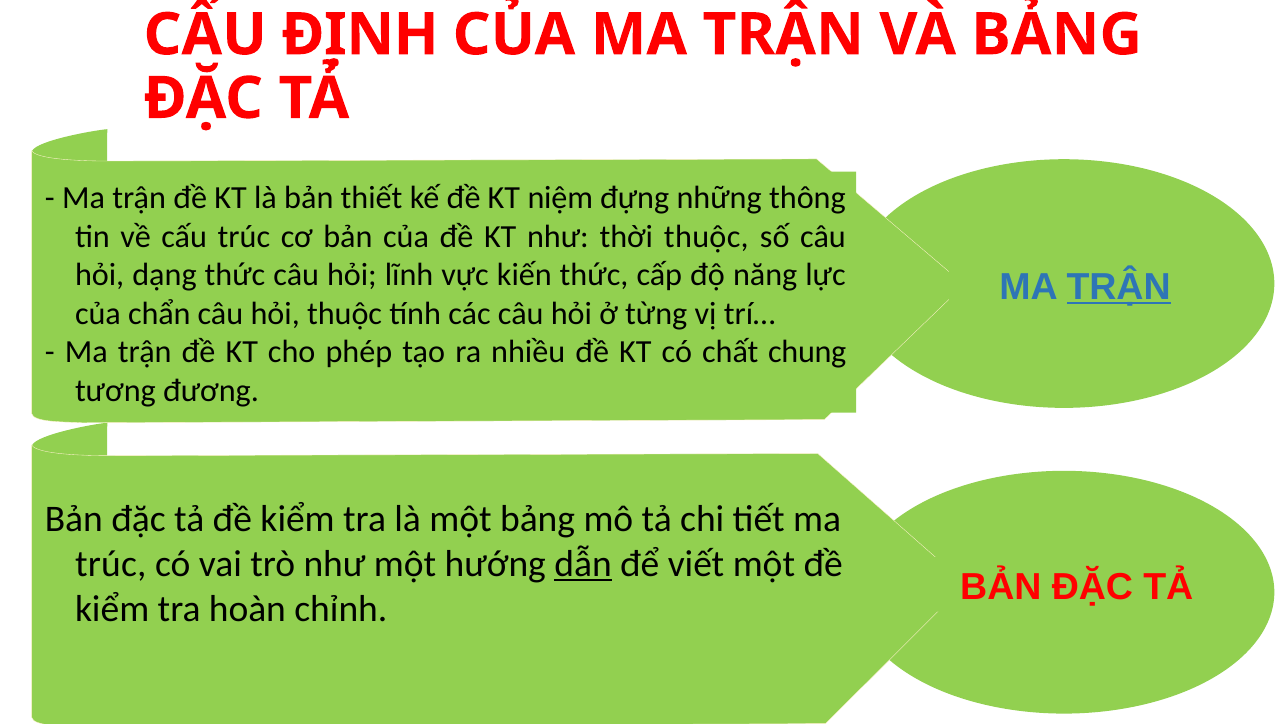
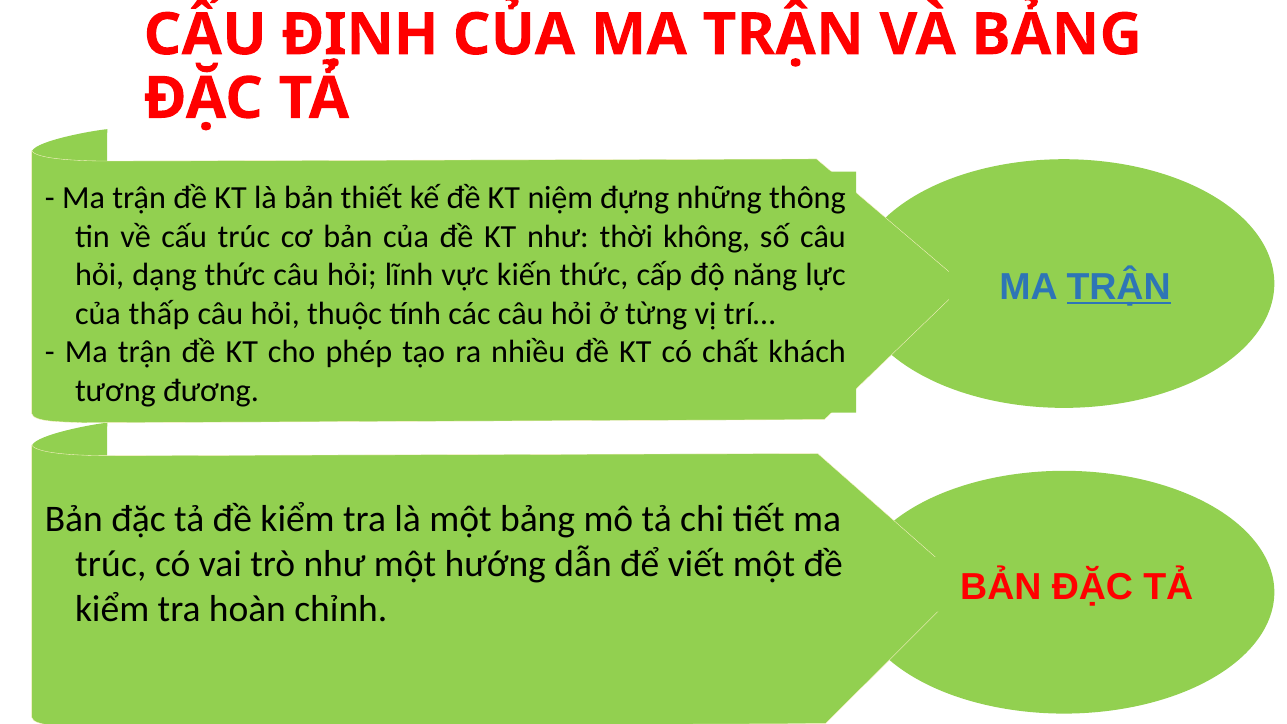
thời thuộc: thuộc -> không (707, 236)
chẩn: chẩn -> thấp (159, 314)
chung: chung -> khách (807, 352)
dẫn underline: present -> none (583, 564)
